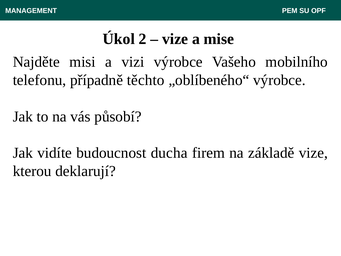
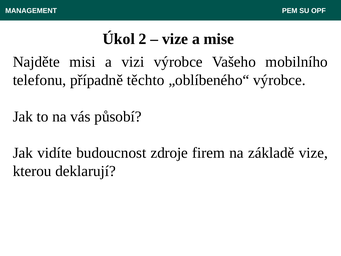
ducha: ducha -> zdroje (169, 153)
